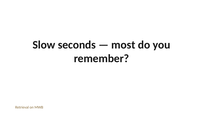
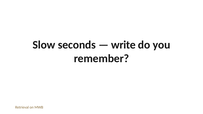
most: most -> write (123, 45)
